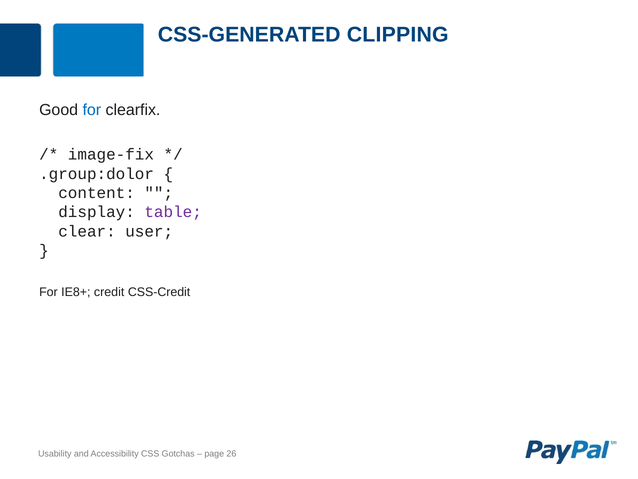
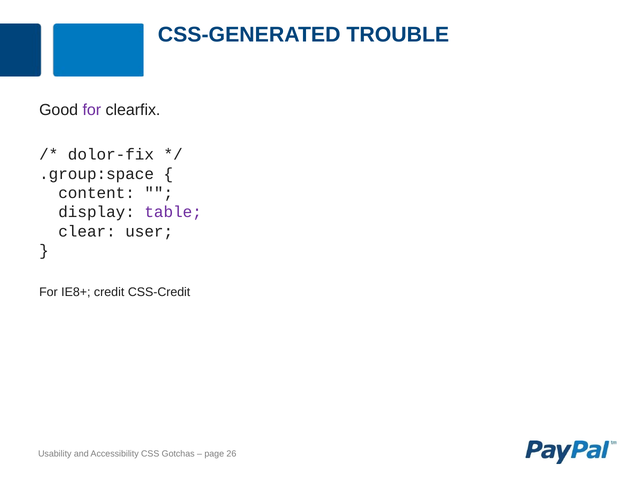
CLIPPING: CLIPPING -> TROUBLE (398, 35)
for colour: blue -> purple (92, 110)
image-fix: image-fix -> dolor-fix (111, 154)
.group:dolor: .group:dolor -> .group:space (97, 174)
